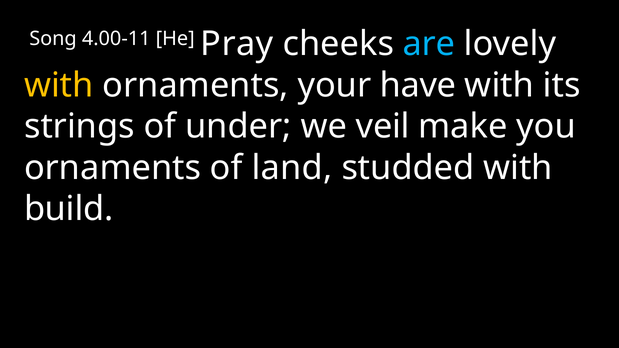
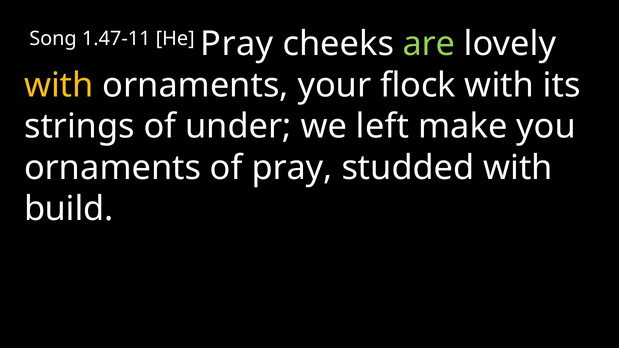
4.00-11: 4.00-11 -> 1.47-11 (116, 39)
are colour: light blue -> light green (429, 44)
have: have -> flock (418, 85)
veil: veil -> left (383, 127)
of land: land -> pray (292, 168)
